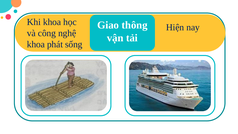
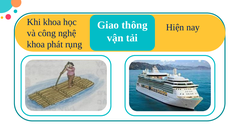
sống: sống -> rụng (74, 44)
